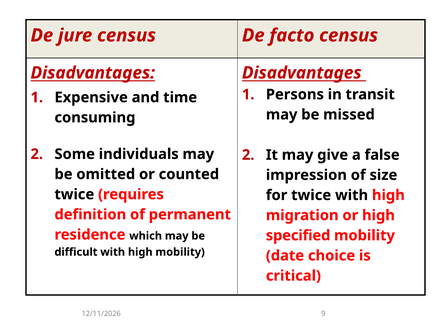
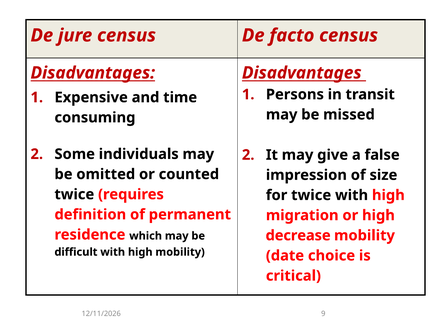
specified: specified -> decrease (298, 235)
